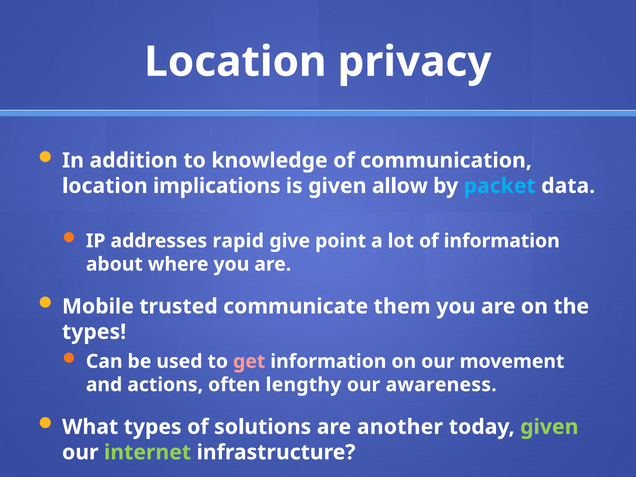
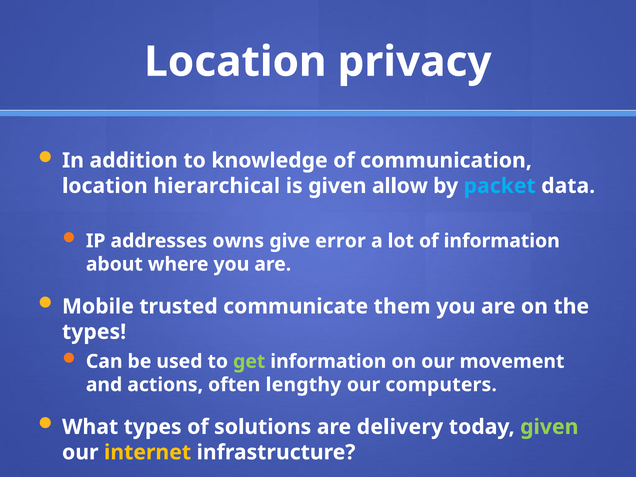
implications: implications -> hierarchical (217, 186)
rapid: rapid -> owns (238, 241)
point: point -> error (340, 241)
get colour: pink -> light green (249, 361)
awareness: awareness -> computers (441, 385)
another: another -> delivery (400, 427)
internet colour: light green -> yellow (148, 452)
